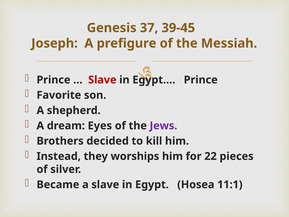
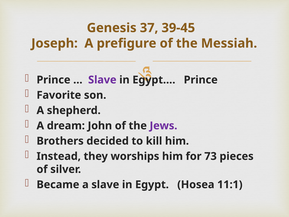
Slave colour: red -> purple (102, 80)
Eyes: Eyes -> John (100, 126)
22: 22 -> 73 (211, 156)
